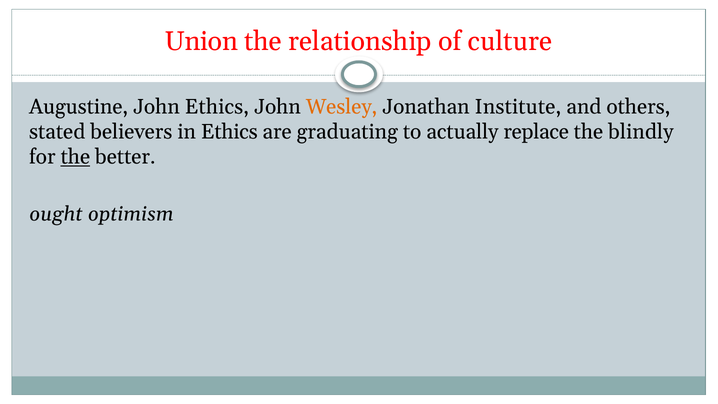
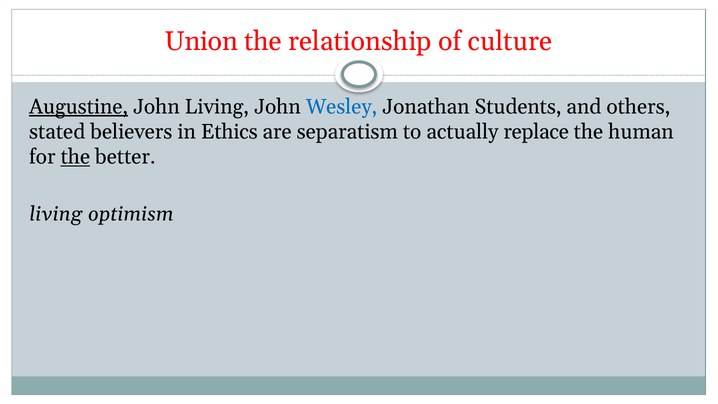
Augustine underline: none -> present (79, 107)
John Ethics: Ethics -> Living (217, 107)
Wesley colour: orange -> blue (342, 107)
Institute: Institute -> Students (518, 107)
graduating: graduating -> separatism (347, 132)
blindly: blindly -> human (641, 132)
ought: ought -> living (56, 214)
